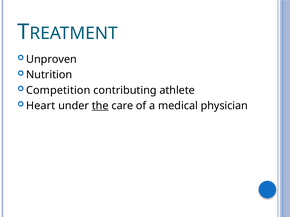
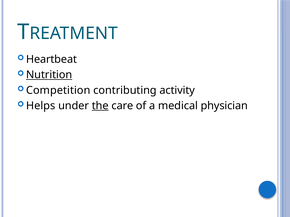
Unproven: Unproven -> Heartbeat (52, 59)
Nutrition underline: none -> present (49, 75)
athlete: athlete -> activity (177, 90)
Heart: Heart -> Helps (41, 106)
